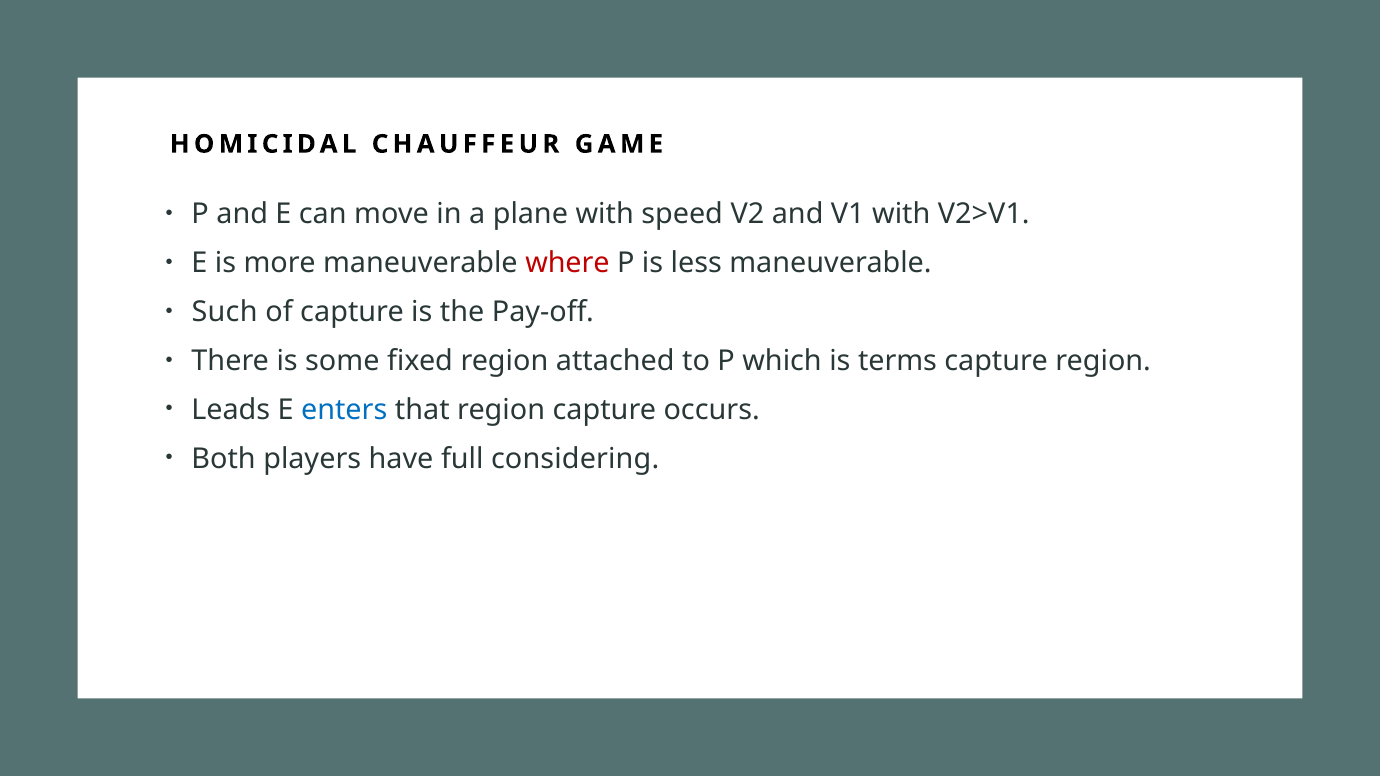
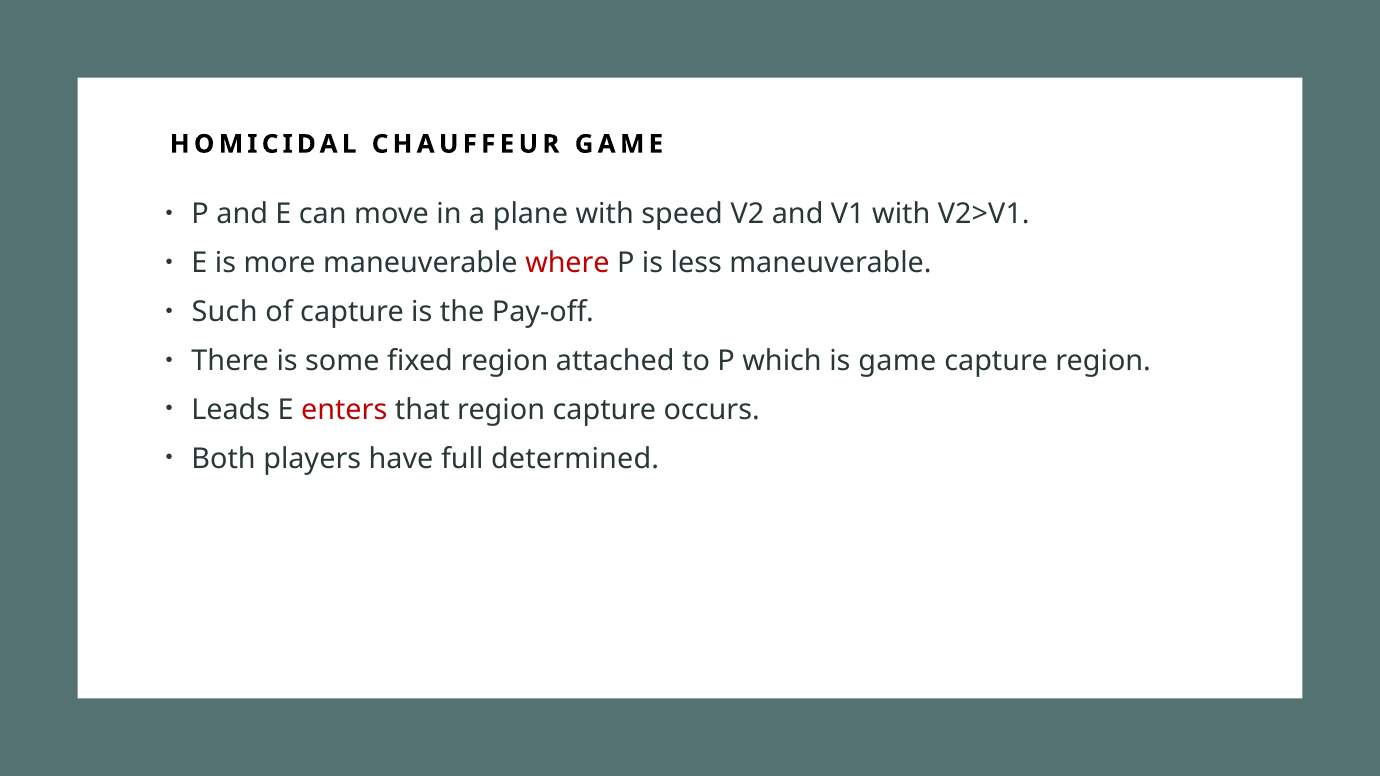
is terms: terms -> game (897, 361)
enters colour: blue -> red (344, 410)
considering: considering -> determined (575, 459)
